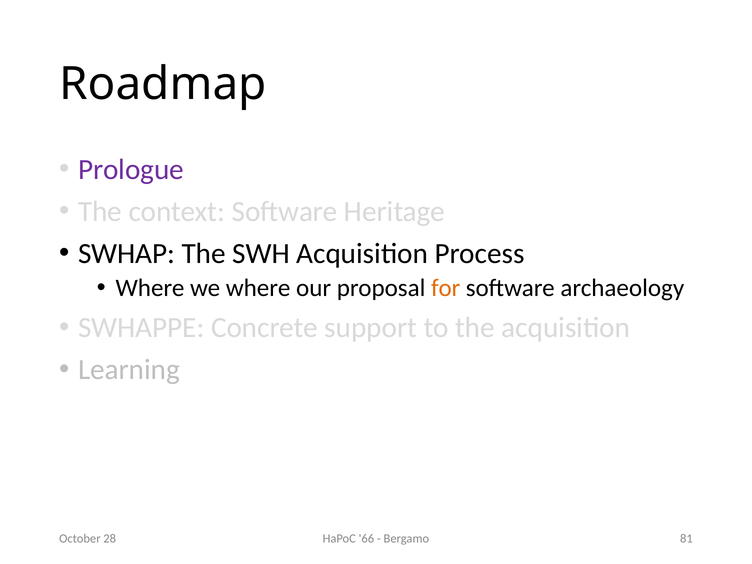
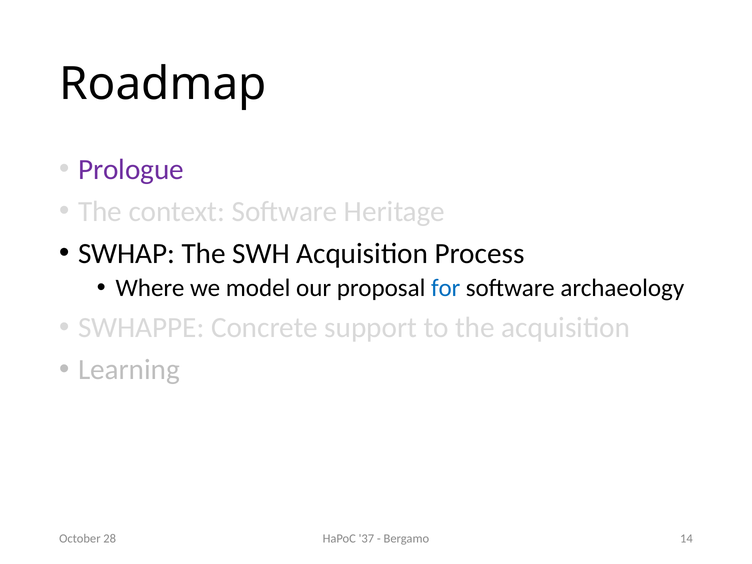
we where: where -> model (258, 288)
for colour: orange -> blue (446, 288)
66: 66 -> 37 (366, 538)
81: 81 -> 14 (686, 538)
